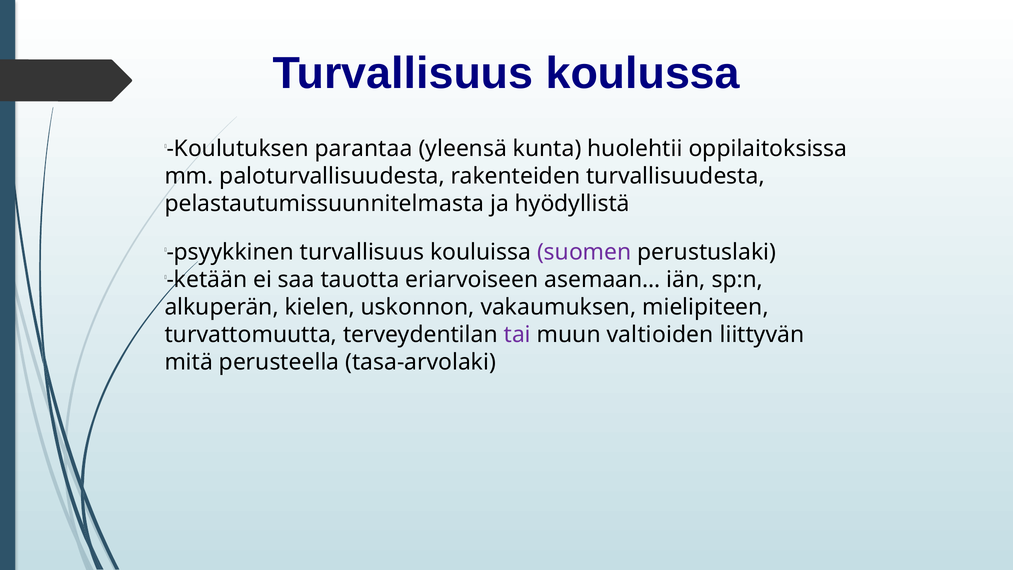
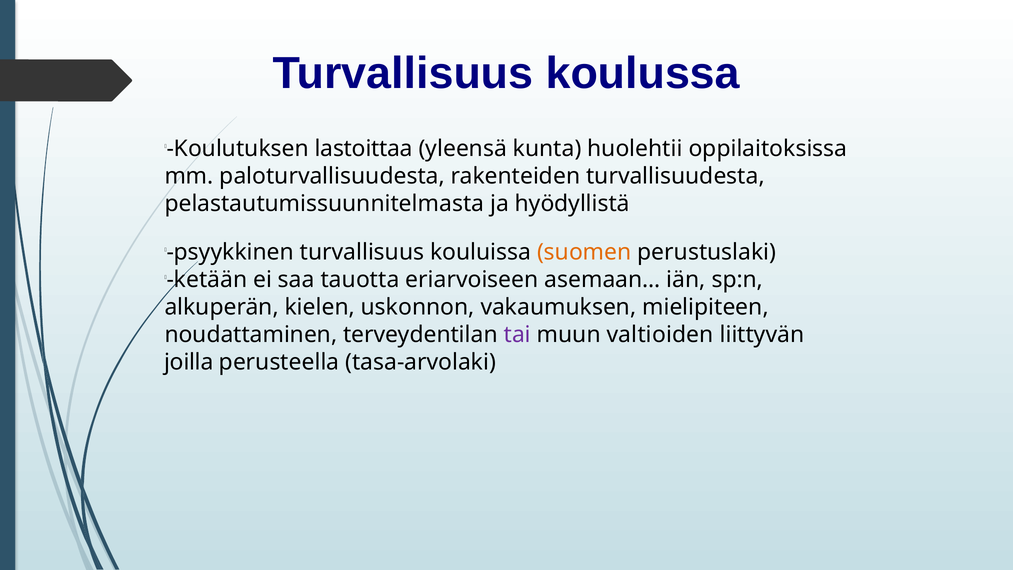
parantaa: parantaa -> lastoittaa (364, 149)
suomen colour: purple -> orange (584, 252)
turvattomuutta: turvattomuutta -> noudattaminen (251, 335)
mitä: mitä -> joilla (189, 362)
